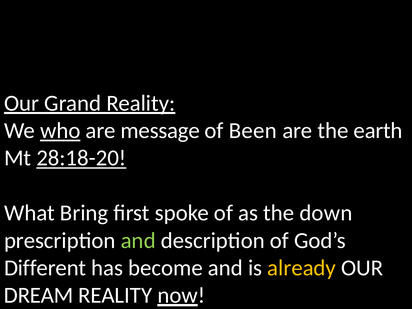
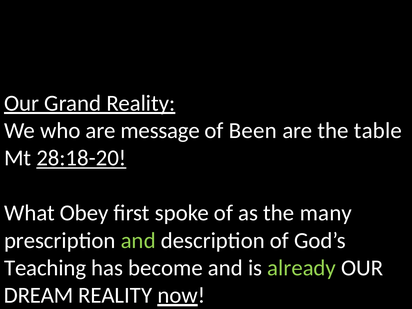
who underline: present -> none (60, 131)
earth: earth -> table (378, 131)
Bring: Bring -> Obey (84, 213)
down: down -> many (326, 213)
Different: Different -> Teaching (45, 268)
already colour: yellow -> light green (302, 268)
